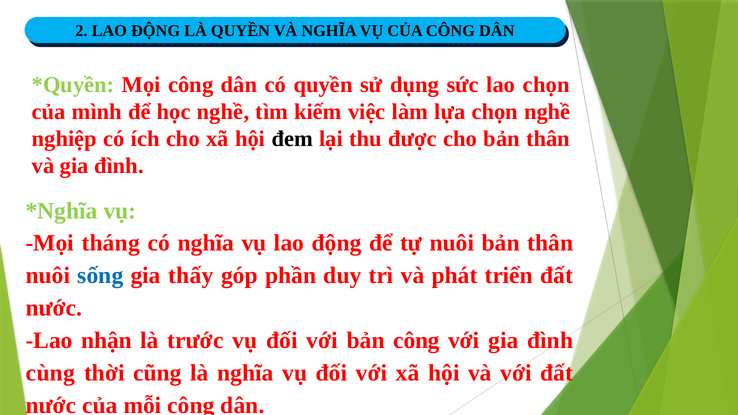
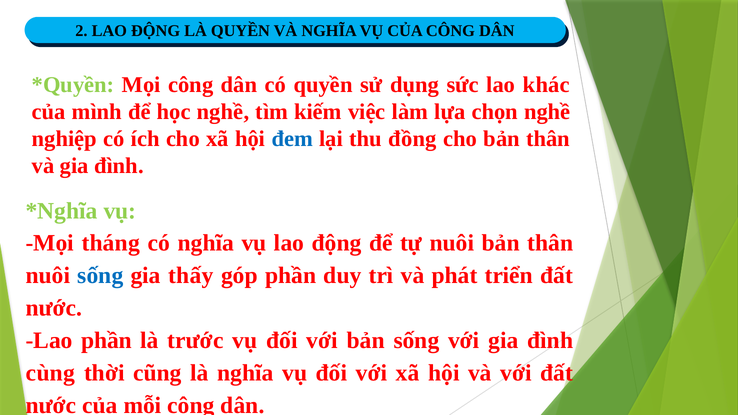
lao chọn: chọn -> khác (546, 85)
đem colour: black -> blue (292, 139)
được: được -> đồng (413, 139)
Lao nhận: nhận -> phần (107, 341)
bản công: công -> sống (416, 341)
